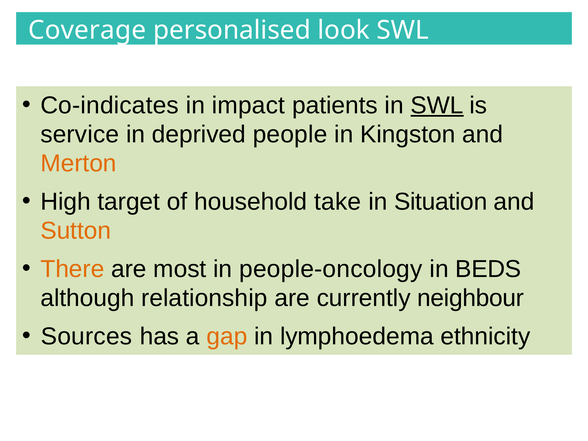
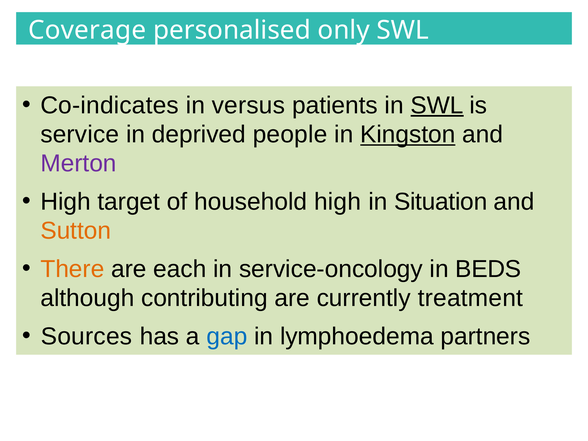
look: look -> only (344, 30)
impact: impact -> versus (248, 105)
Kingston underline: none -> present (408, 134)
Merton colour: orange -> purple (79, 164)
household take: take -> high (338, 202)
most: most -> each (180, 269)
people-oncology: people-oncology -> service-oncology (331, 269)
relationship: relationship -> contributing (204, 298)
neighbour: neighbour -> treatment (470, 298)
gap colour: orange -> blue (227, 336)
ethnicity: ethnicity -> partners (485, 336)
